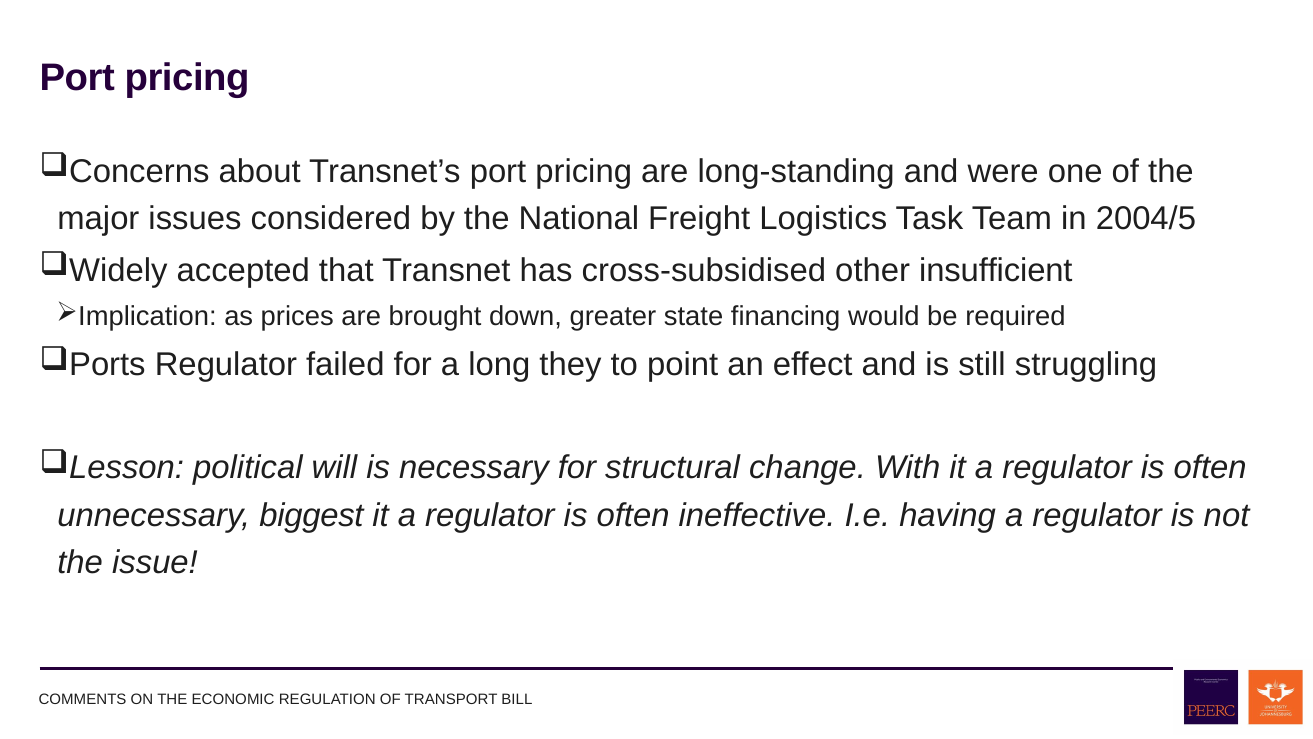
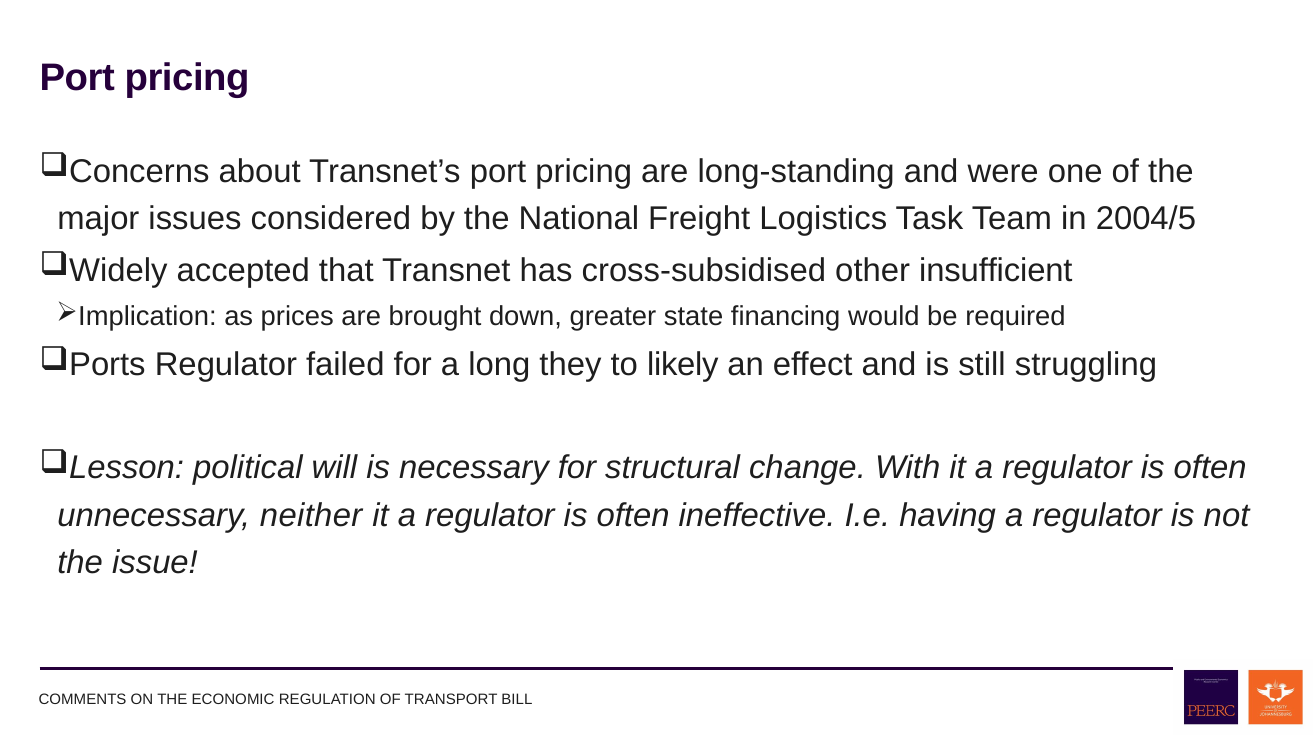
point: point -> likely (683, 365)
biggest: biggest -> neither (311, 515)
